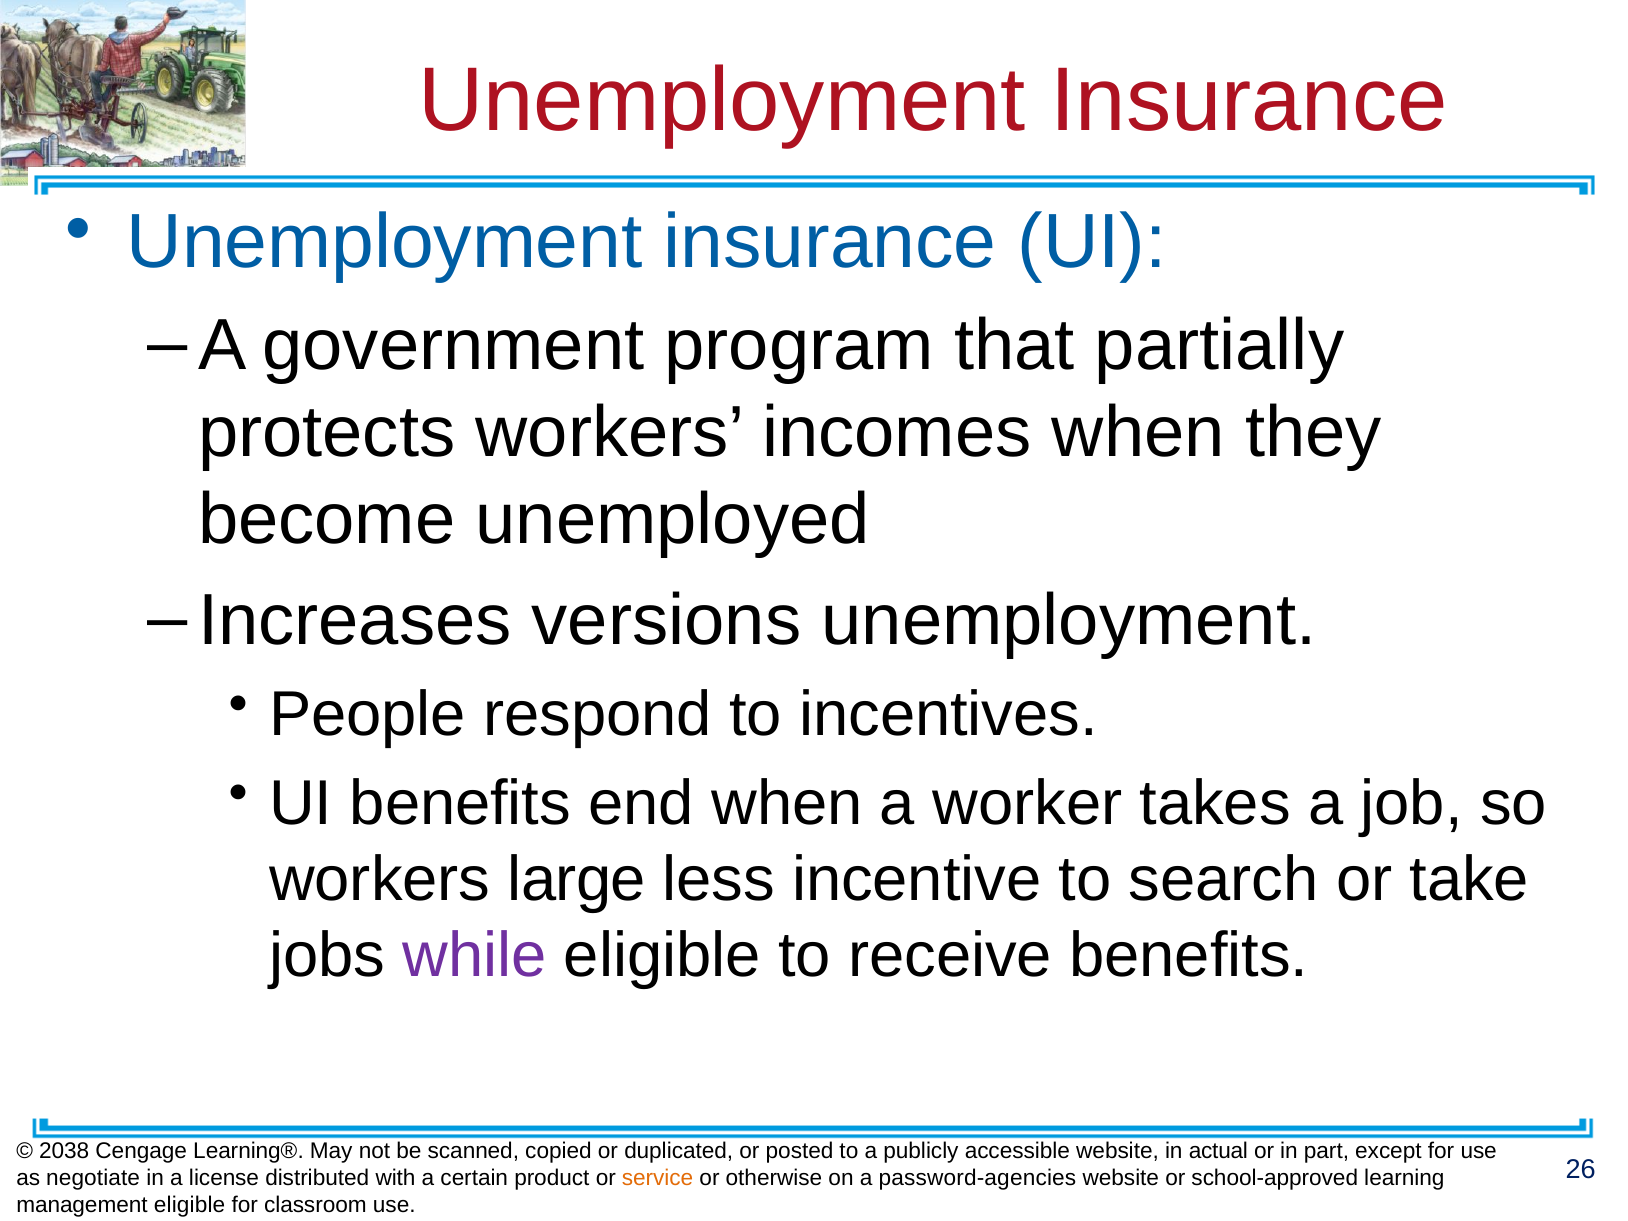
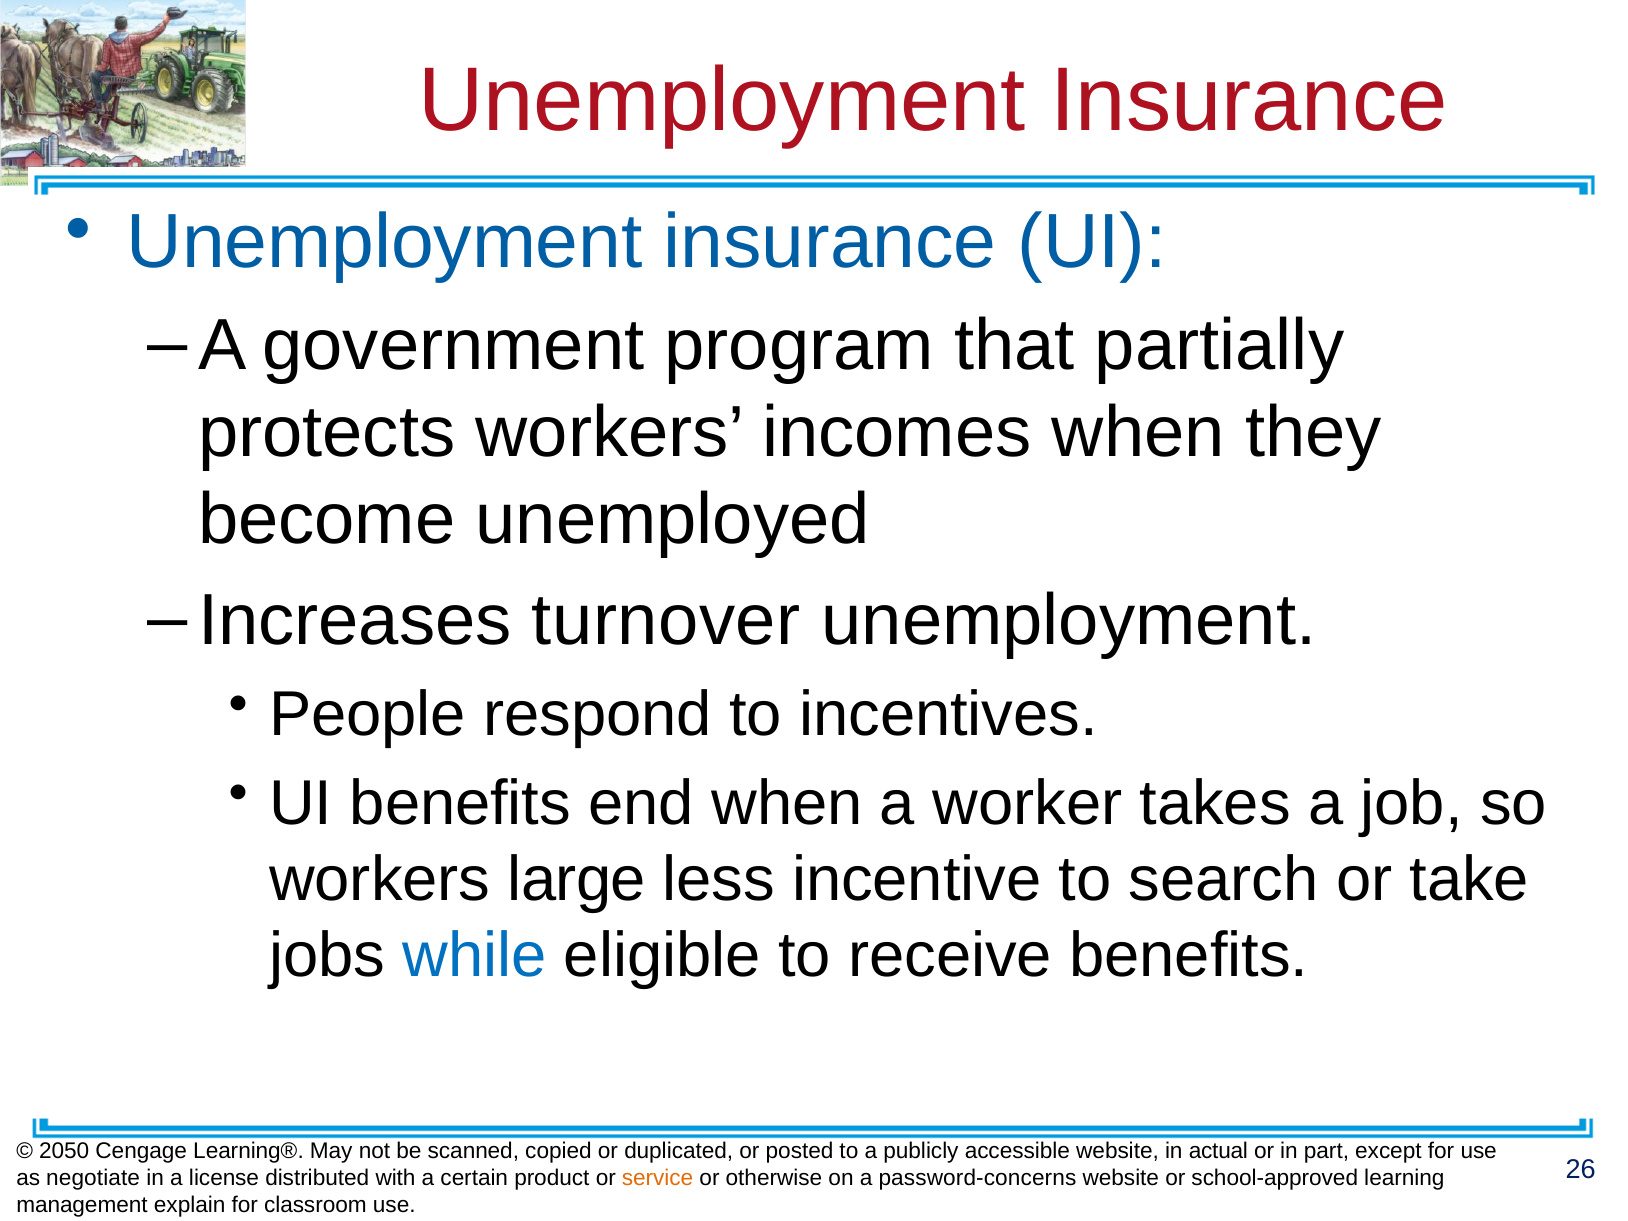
versions: versions -> turnover (666, 621)
while colour: purple -> blue (475, 955)
2038: 2038 -> 2050 (64, 1151)
password-agencies: password-agencies -> password-concerns (977, 1178)
management eligible: eligible -> explain (190, 1205)
